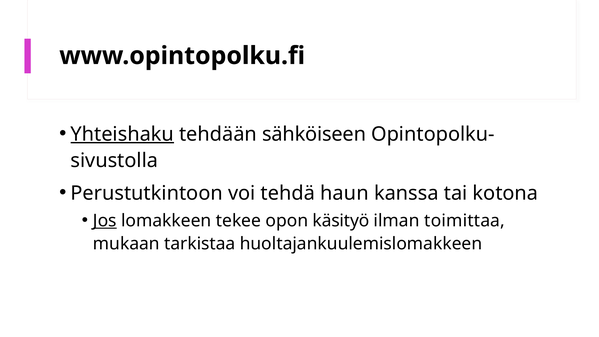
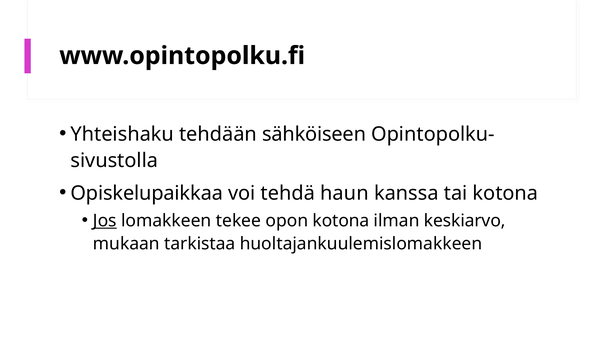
Yhteishaku underline: present -> none (122, 134)
Perustutkintoon: Perustutkintoon -> Opiskelupaikkaa (147, 193)
opon käsityö: käsityö -> kotona (341, 221)
toimittaa: toimittaa -> keskiarvo (465, 221)
